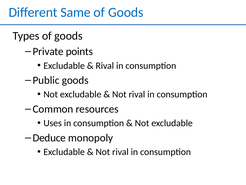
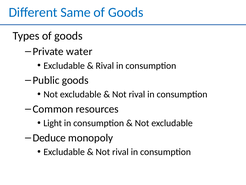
points: points -> water (79, 51)
Uses: Uses -> Light (53, 123)
